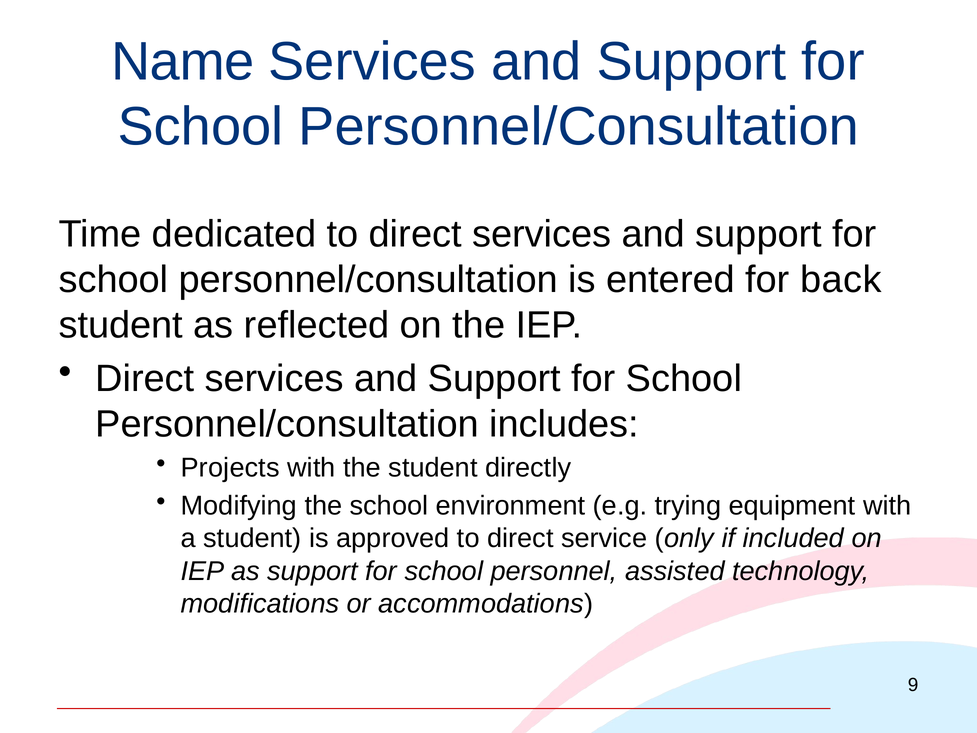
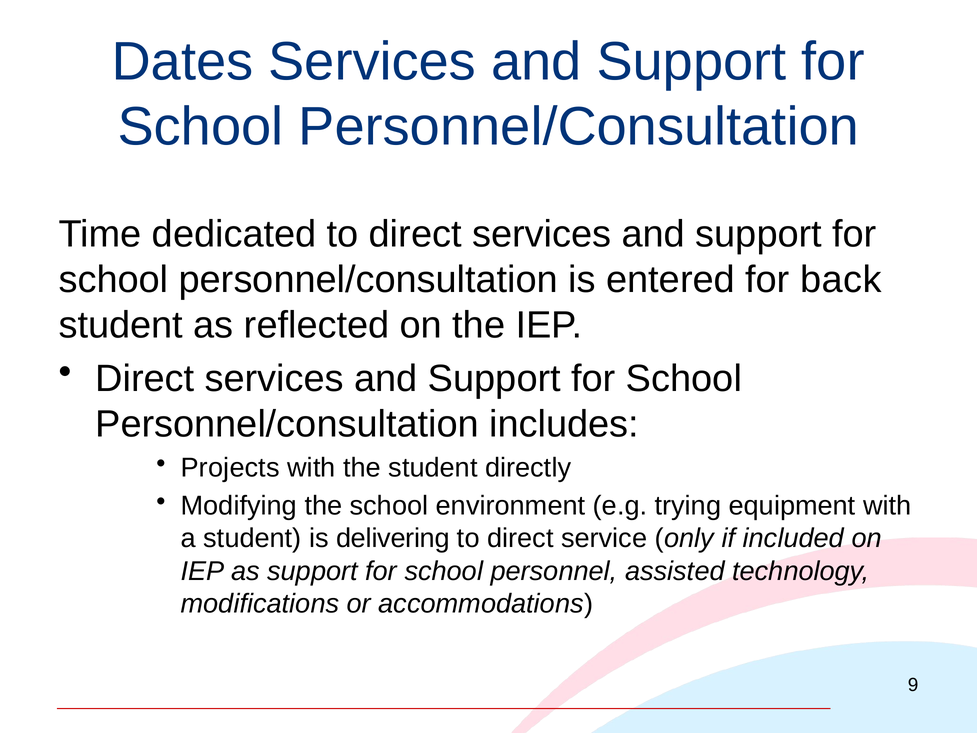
Name: Name -> Dates (183, 62)
approved: approved -> delivering (393, 538)
